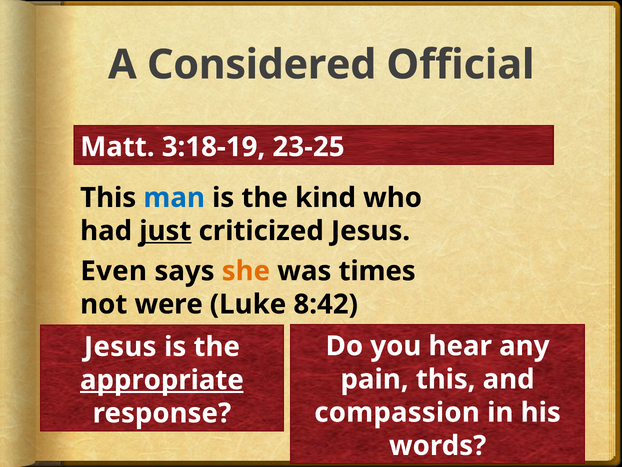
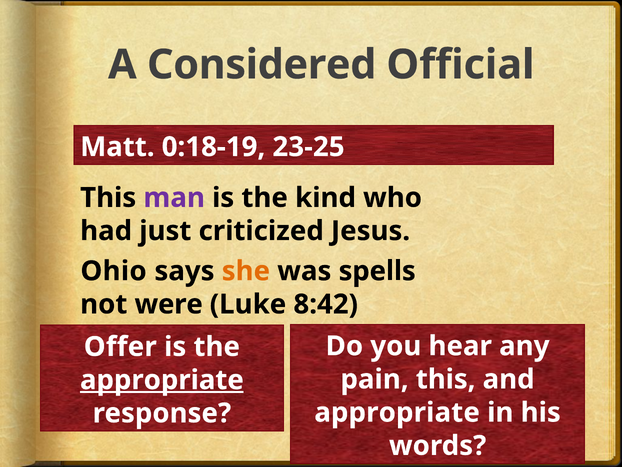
3:18-19: 3:18-19 -> 0:18-19 (214, 147)
man colour: blue -> purple (174, 198)
just underline: present -> none (165, 231)
Even: Even -> Ohio (114, 271)
times: times -> spells (377, 271)
Jesus: Jesus -> Offer (120, 346)
compassion: compassion -> appropriate (397, 412)
